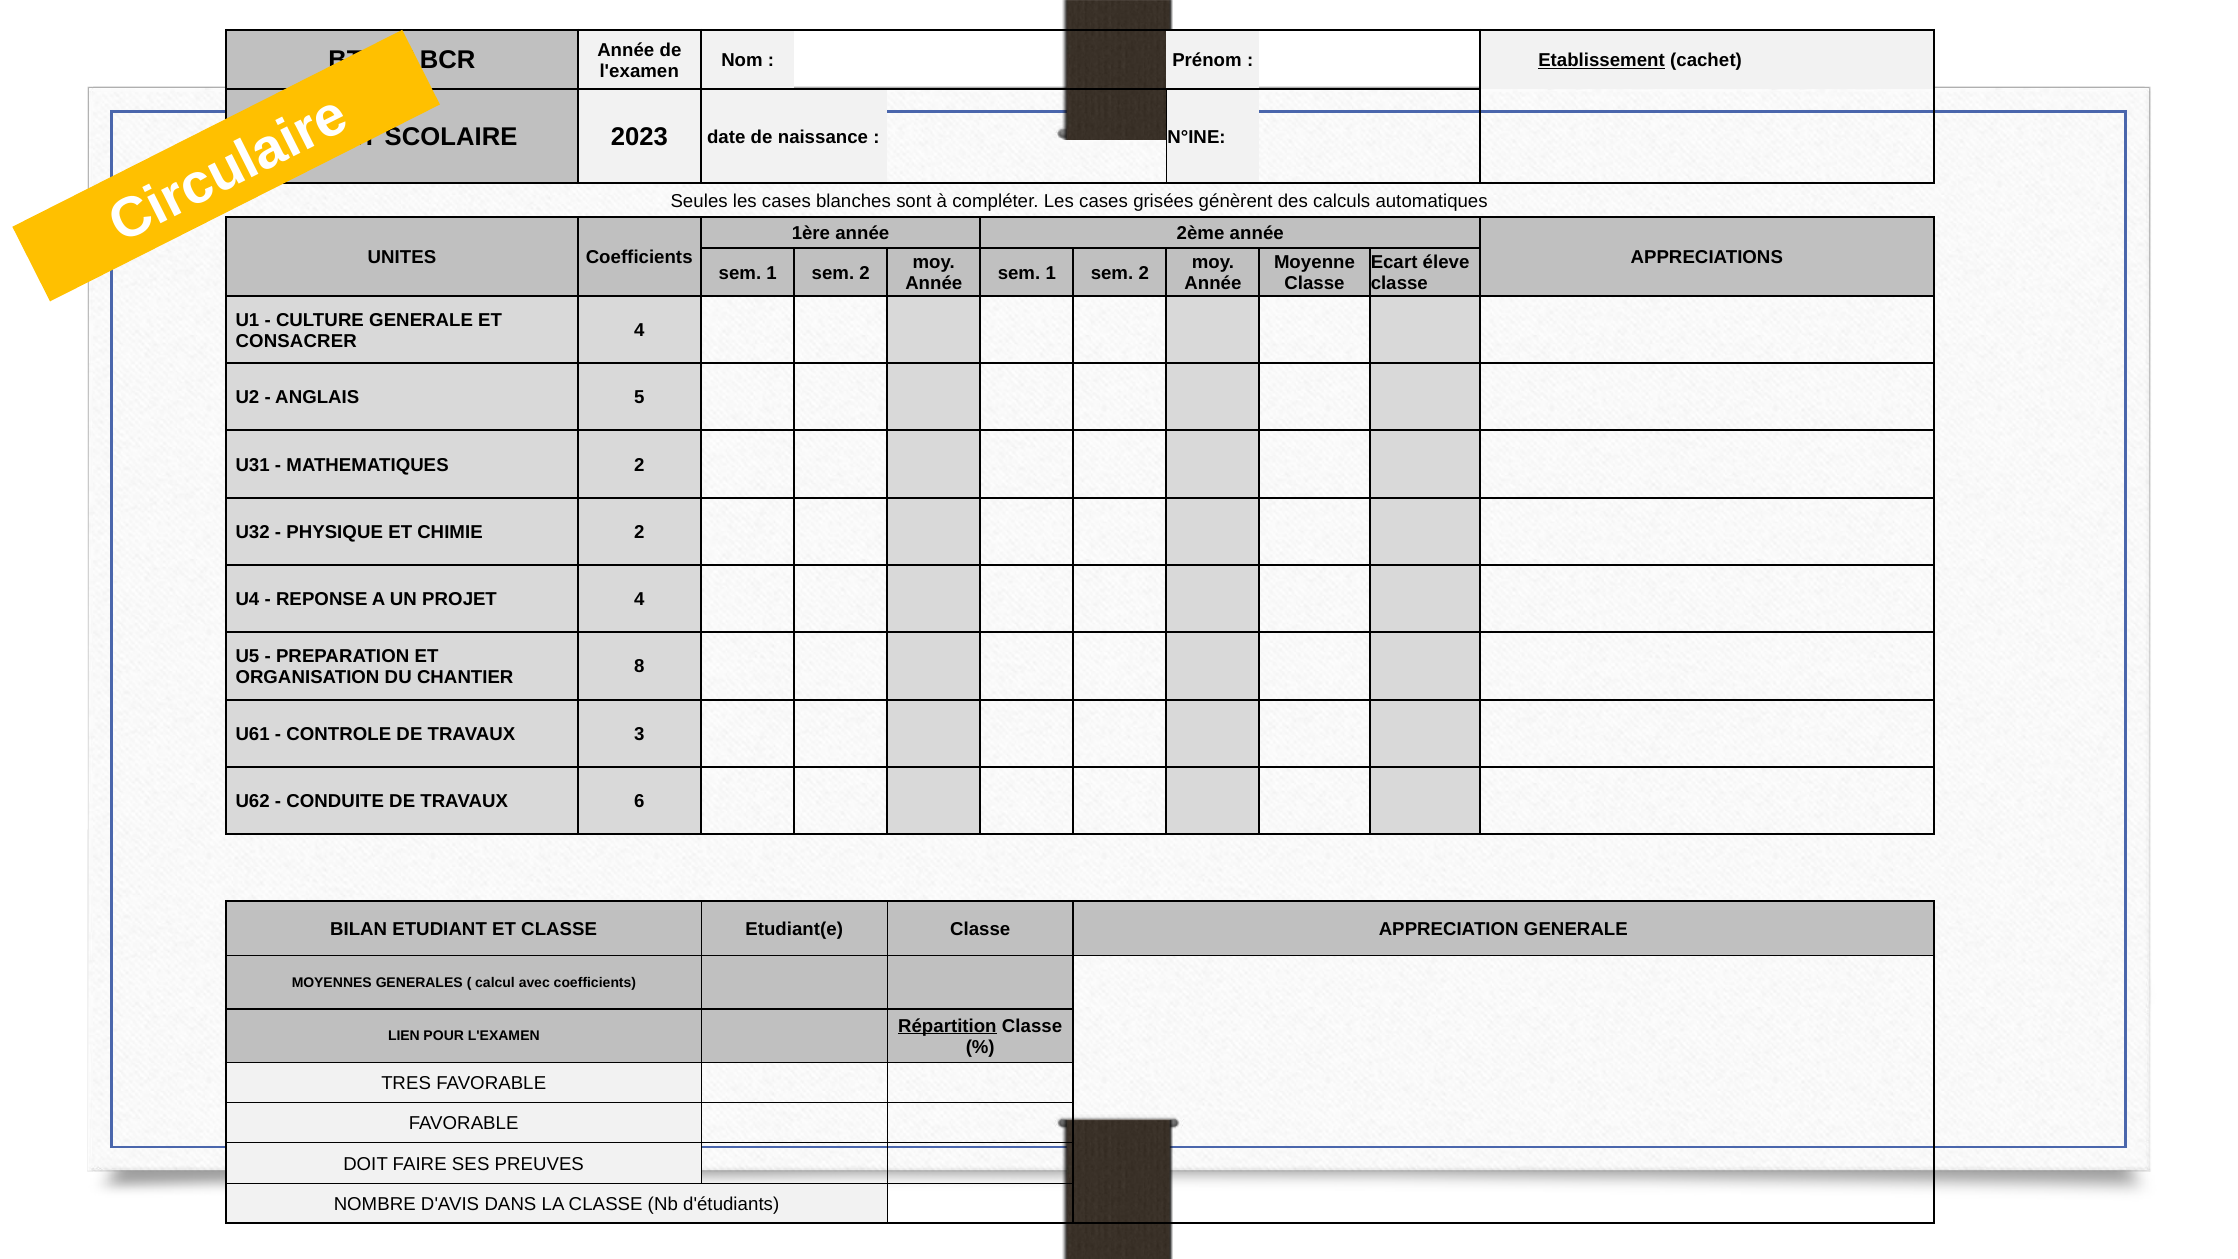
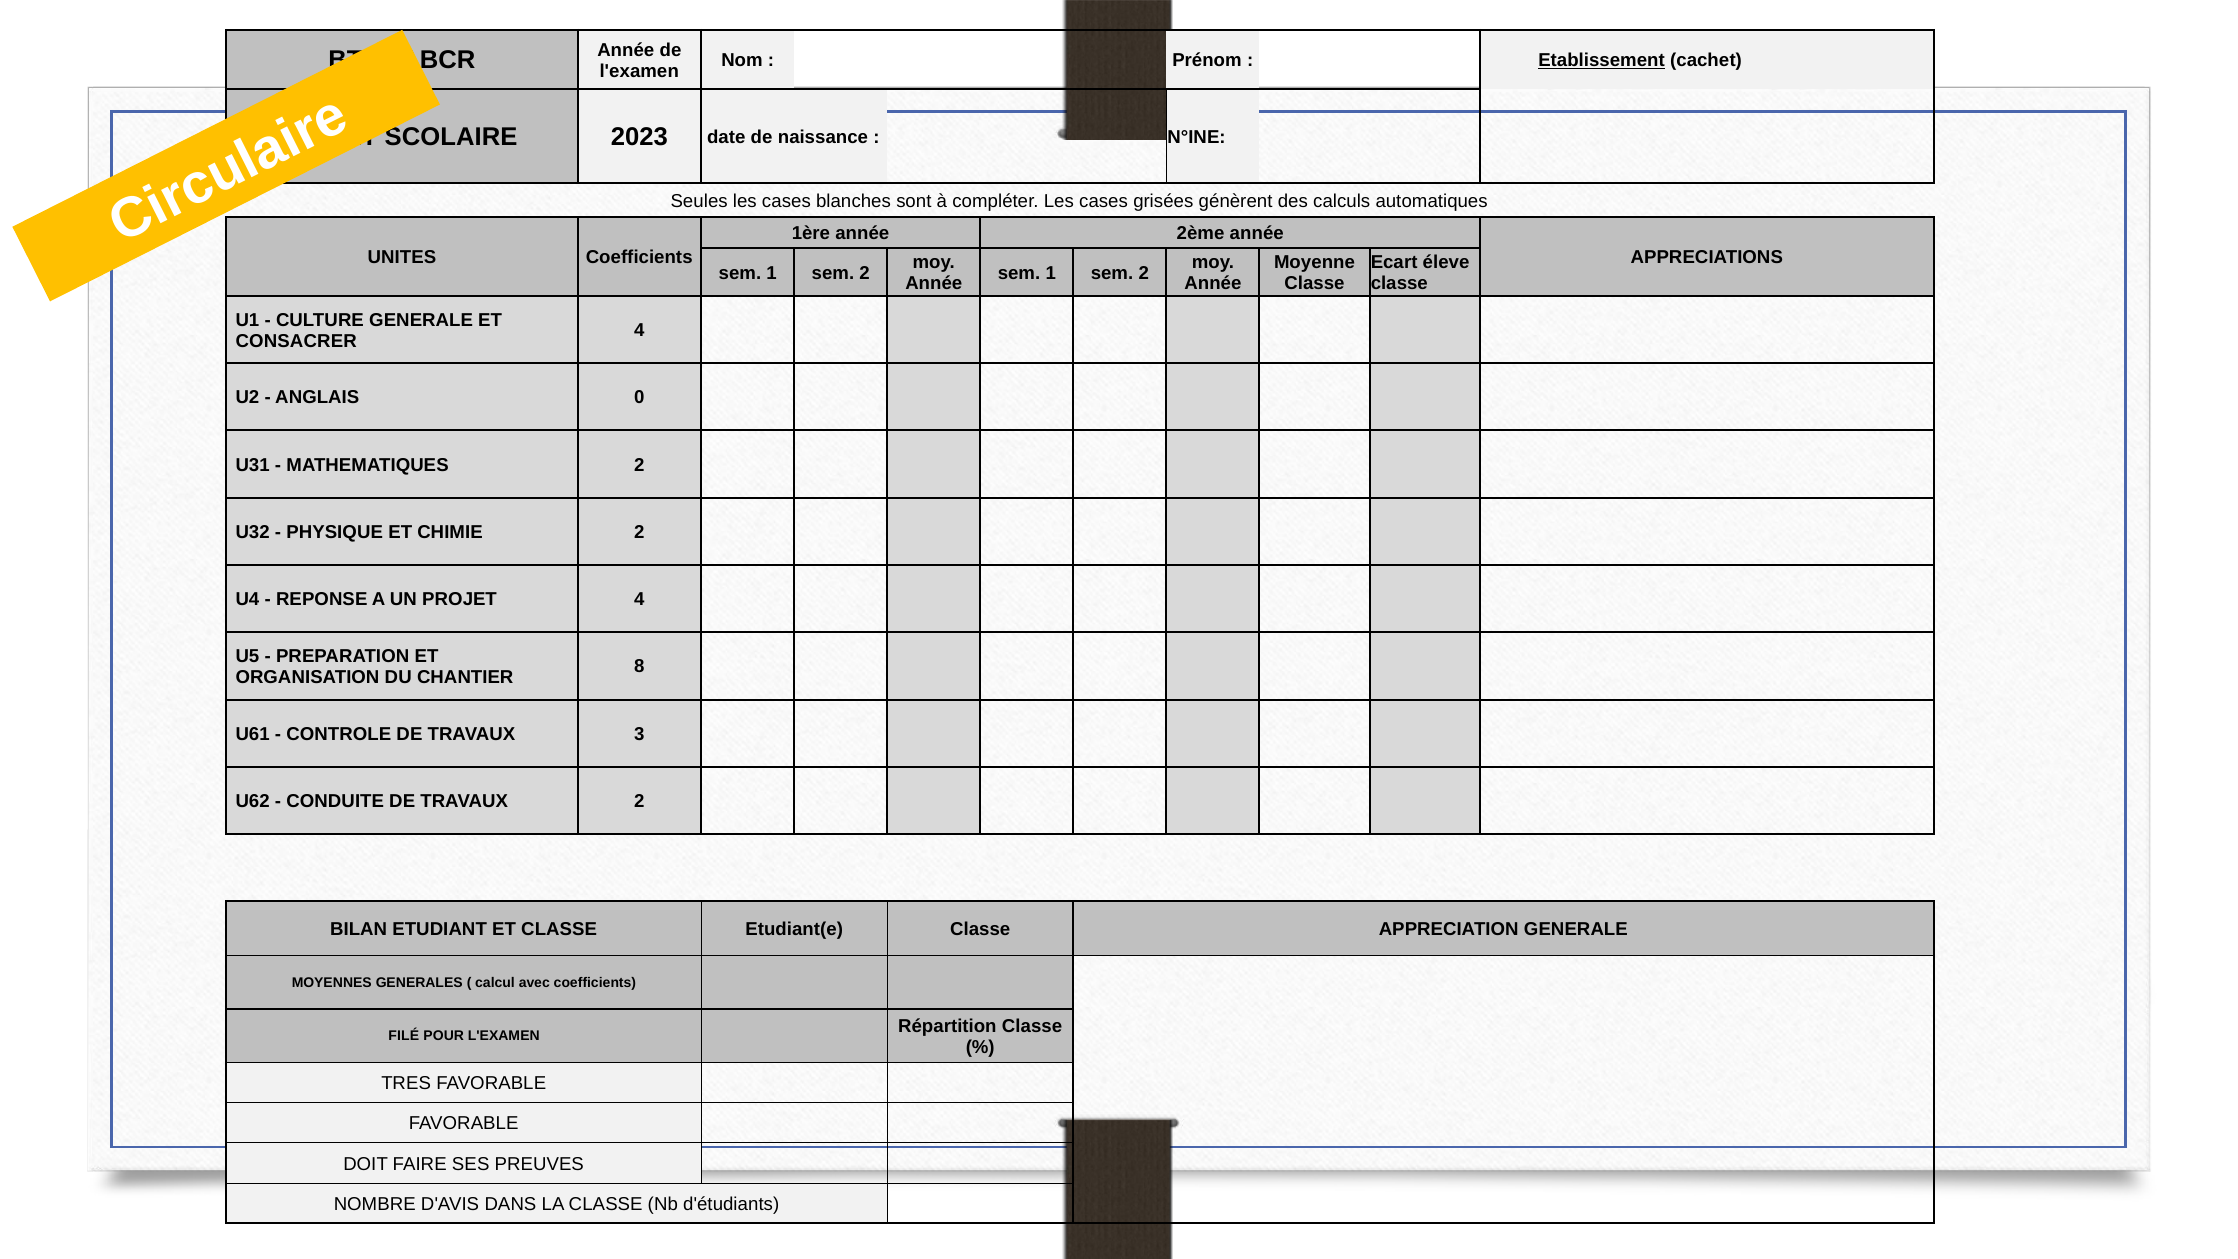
5: 5 -> 0 (639, 398)
TRAVAUX 6: 6 -> 2 (639, 801)
Répartition underline: present -> none (947, 1026)
LIEN: LIEN -> FILÉ (404, 1036)
